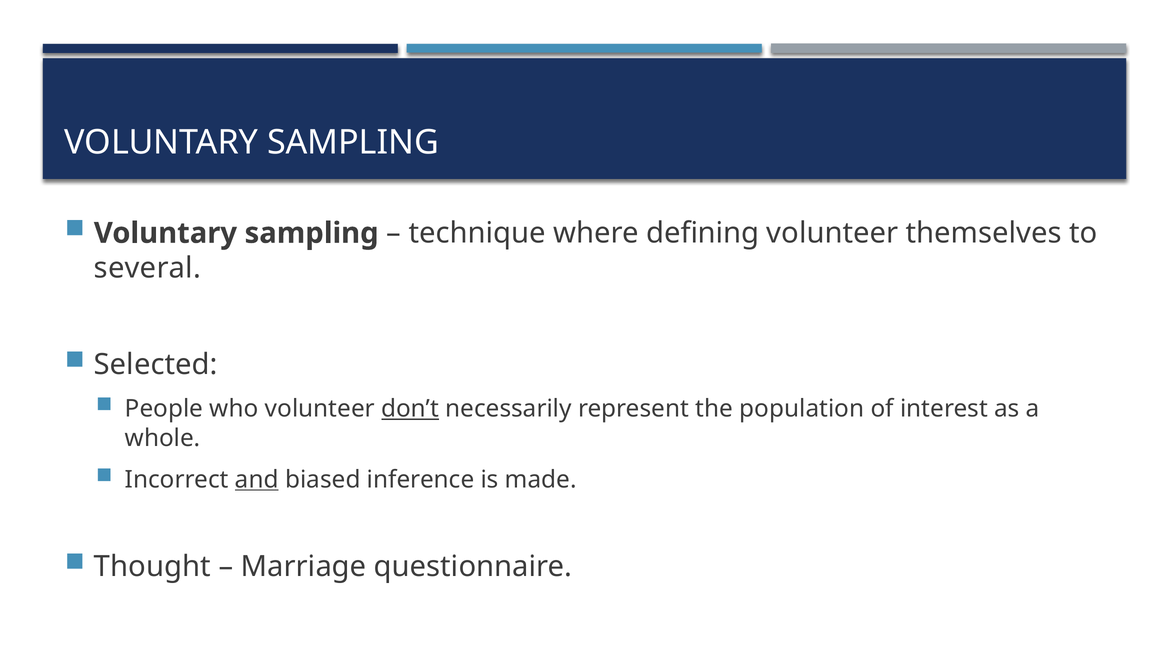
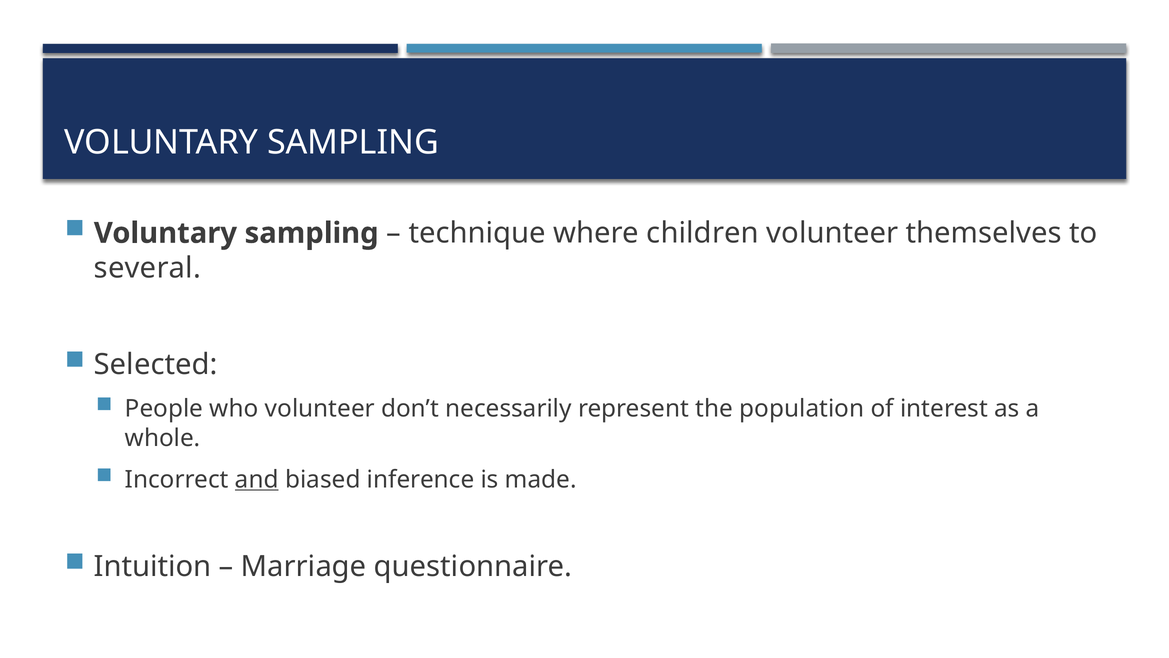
defining: defining -> children (703, 233)
don’t underline: present -> none (410, 409)
Thought: Thought -> Intuition (153, 566)
